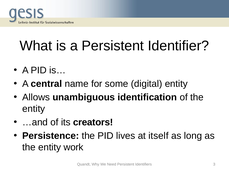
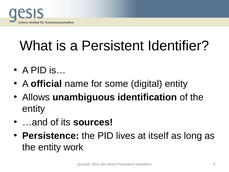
central: central -> official (46, 84)
creators: creators -> sources (93, 122)
